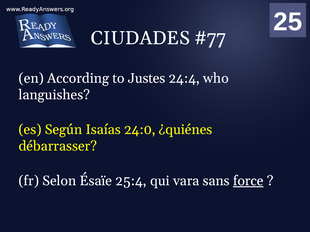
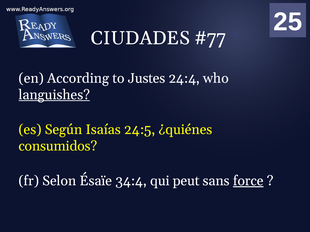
languishes underline: none -> present (54, 95)
24:0: 24:0 -> 24:5 (140, 130)
débarrasser: débarrasser -> consumidos (58, 146)
25:4: 25:4 -> 34:4 (131, 181)
vara: vara -> peut (186, 181)
